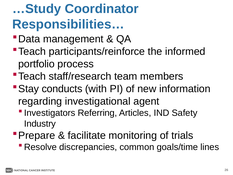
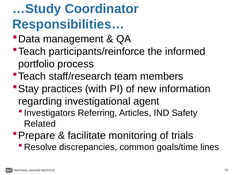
conducts: conducts -> practices (62, 89)
Industry: Industry -> Related (40, 124)
